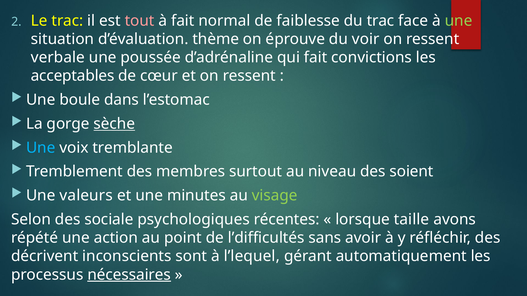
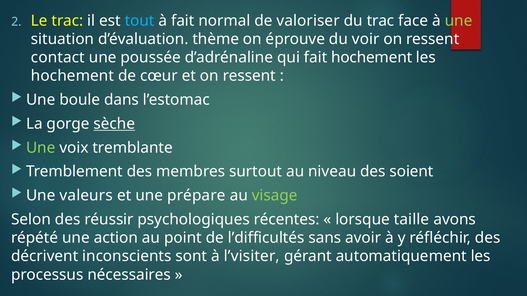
tout colour: pink -> light blue (140, 21)
faiblesse: faiblesse -> valoriser (308, 21)
verbale: verbale -> contact (58, 58)
fait convictions: convictions -> hochement (372, 58)
acceptables: acceptables -> hochement (72, 76)
Une colour: light blue -> light green (41, 148)
minutes: minutes -> prépare (196, 196)
sociale: sociale -> réussir (109, 220)
l’lequel: l’lequel -> l’visiter (252, 257)
nécessaires underline: present -> none (129, 275)
